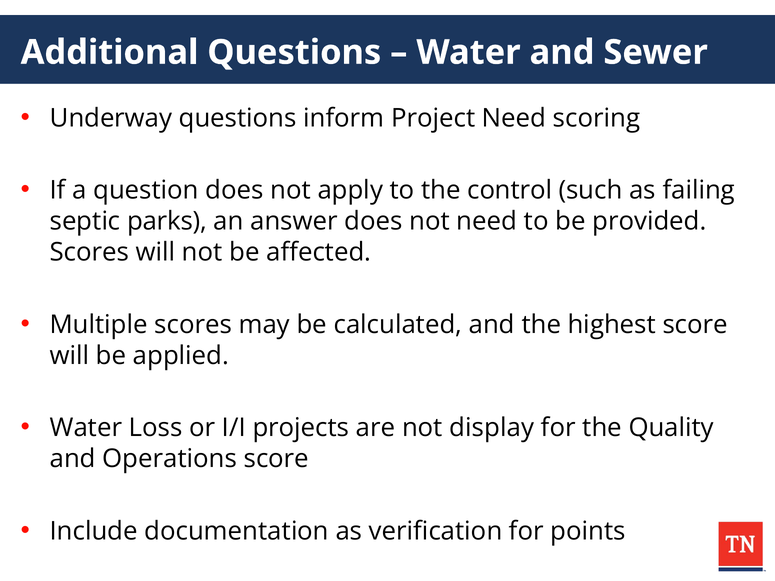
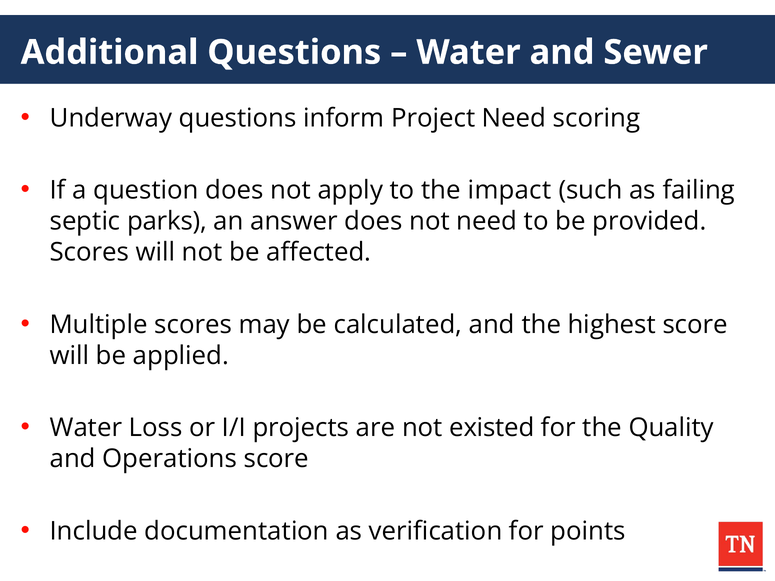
control: control -> impact (509, 190)
display: display -> existed (492, 428)
